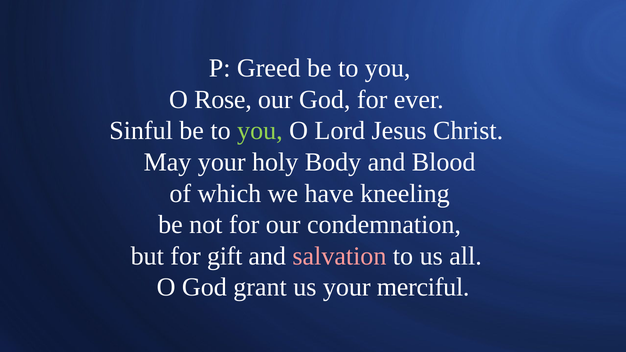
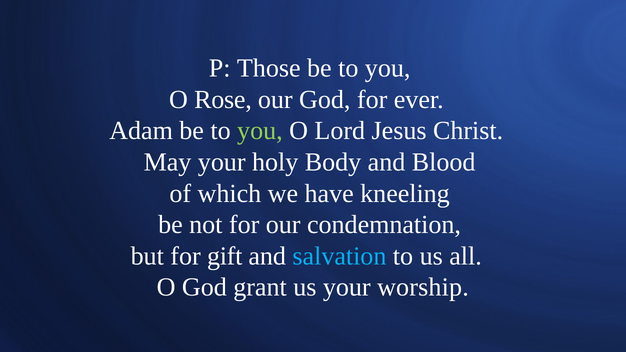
Greed: Greed -> Those (269, 68)
Sinful: Sinful -> Adam (141, 131)
salvation colour: pink -> light blue (339, 256)
merciful: merciful -> worship (423, 287)
